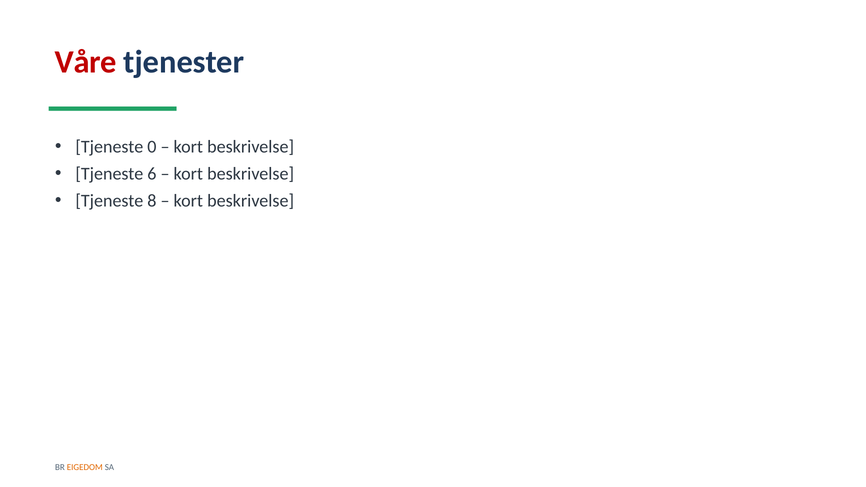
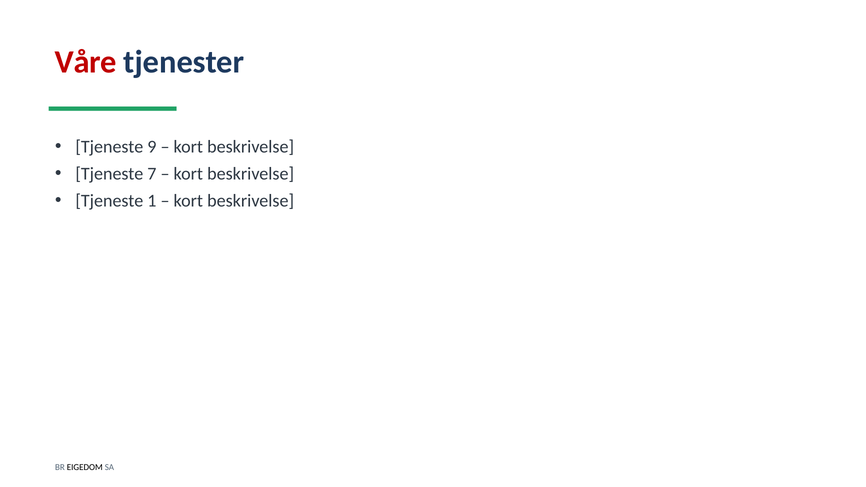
0: 0 -> 9 (152, 147)
6: 6 -> 7 (152, 174)
8: 8 -> 1 (152, 201)
EIGEDOM colour: orange -> black (85, 467)
